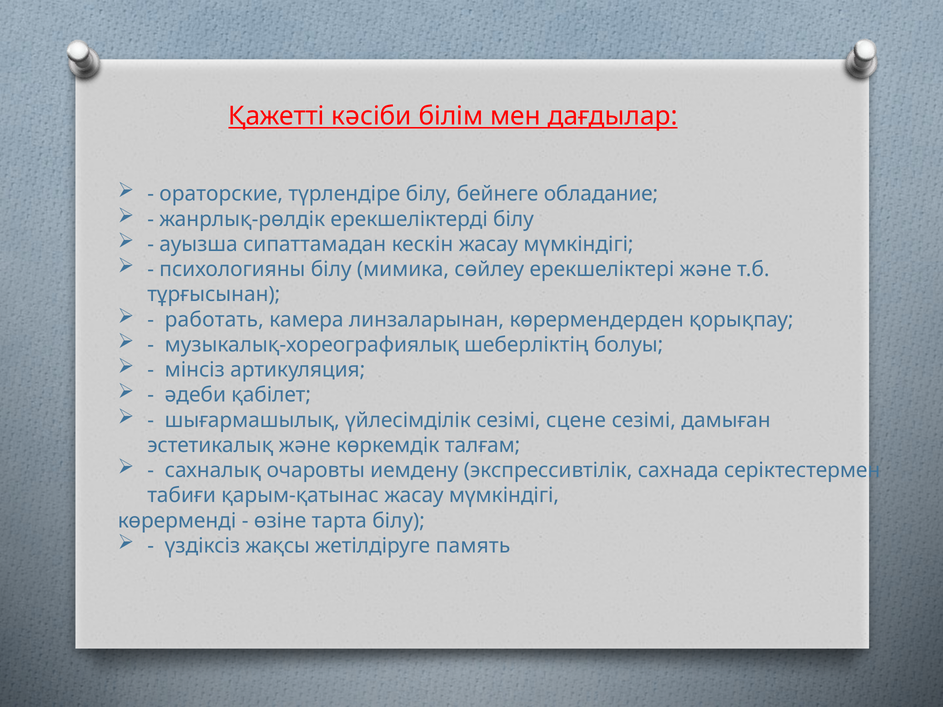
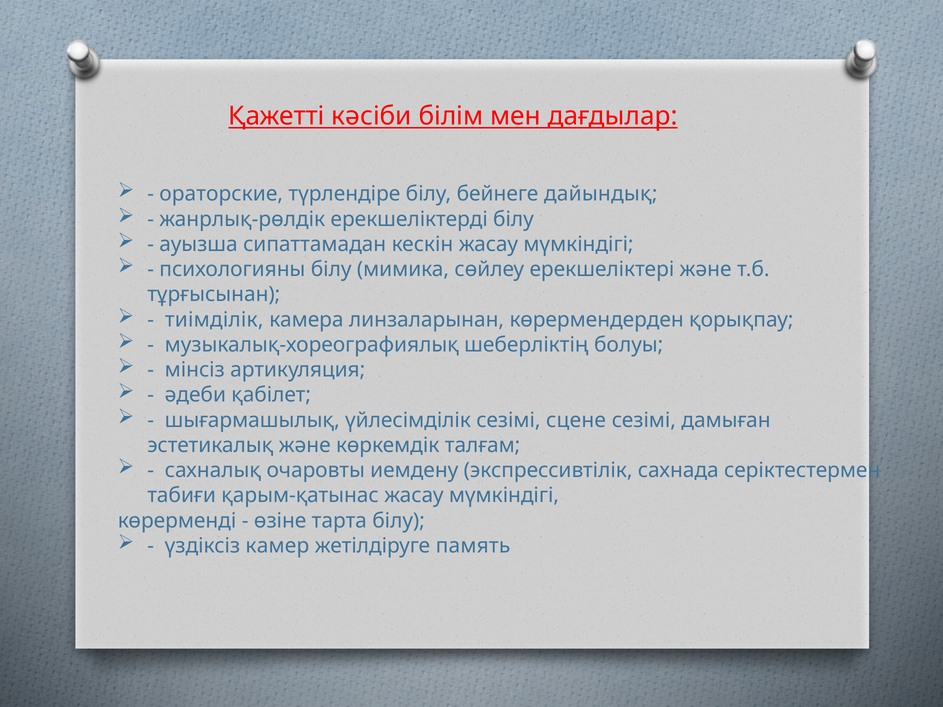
обладание: обладание -> дайындық (601, 194)
работать: работать -> тиімділік (214, 320)
жақсы: жақсы -> камер (277, 546)
